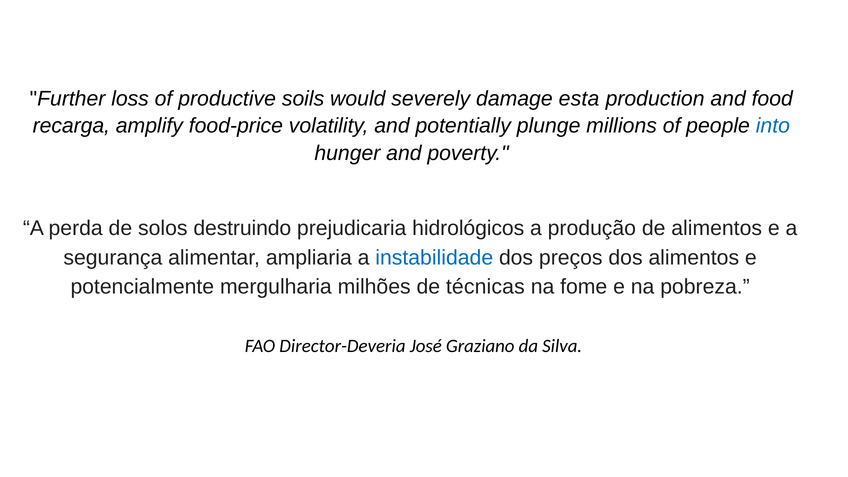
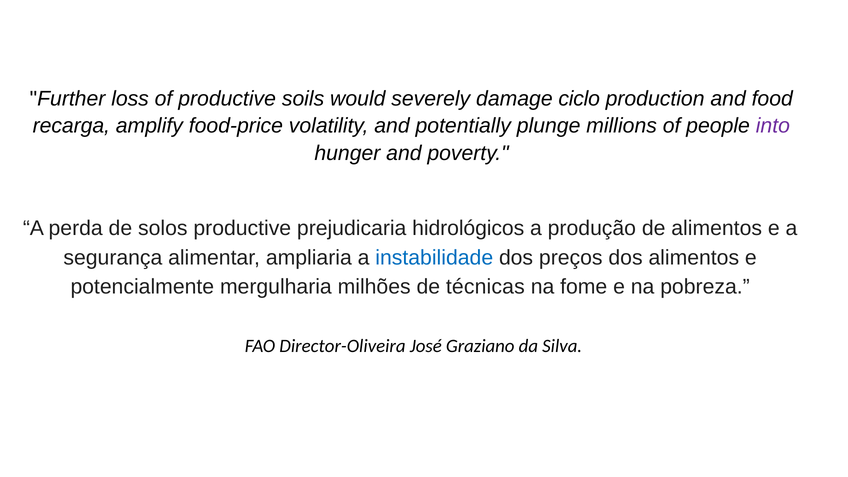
esta: esta -> ciclo (579, 99)
into colour: blue -> purple (773, 126)
solos destruindo: destruindo -> productive (242, 228)
Director-Deveria: Director-Deveria -> Director-Oliveira (342, 346)
